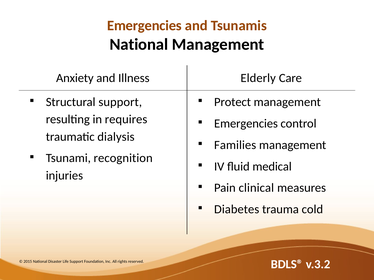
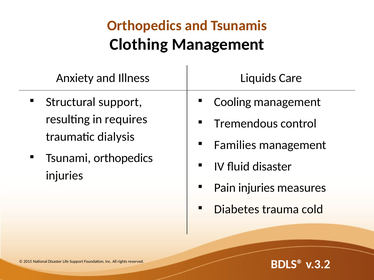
Emergencies: Emergencies -> Orthopedics (144, 26)
National: National -> Clothing (139, 44)
Elderly: Elderly -> Liquids (258, 78)
Protect: Protect -> Cooling (233, 102)
Emergencies: Emergencies -> Tremendous (246, 124)
Tsunami recognition: recognition -> orthopedics (123, 158)
fluid medical: medical -> disaster (272, 167)
Pain clinical: clinical -> injuries (256, 188)
